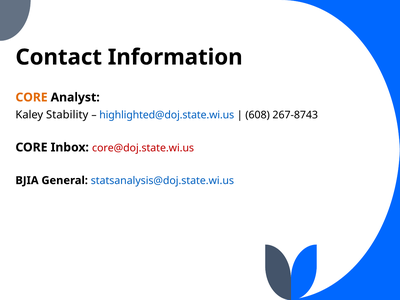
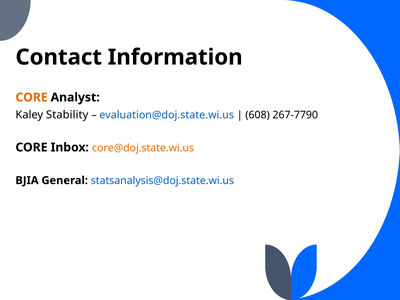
highlighted@doj.state.wi.us: highlighted@doj.state.wi.us -> evaluation@doj.state.wi.us (167, 115)
267-8743: 267-8743 -> 267-7790 (295, 115)
core@doj.state.wi.us colour: red -> orange (143, 148)
